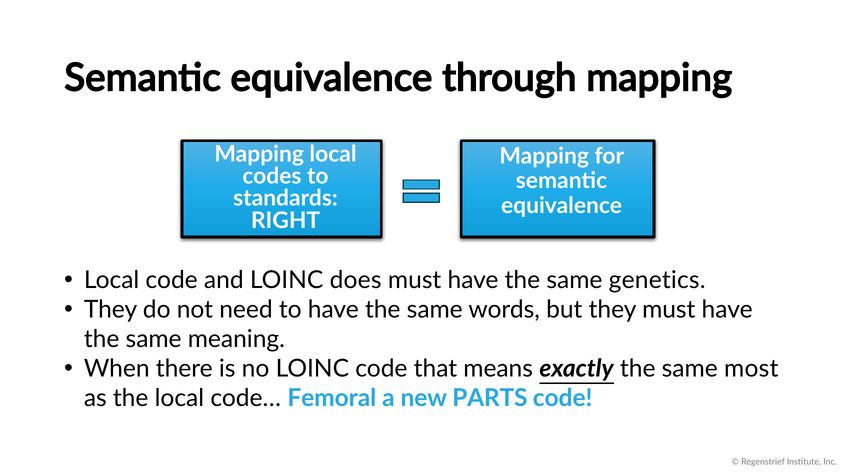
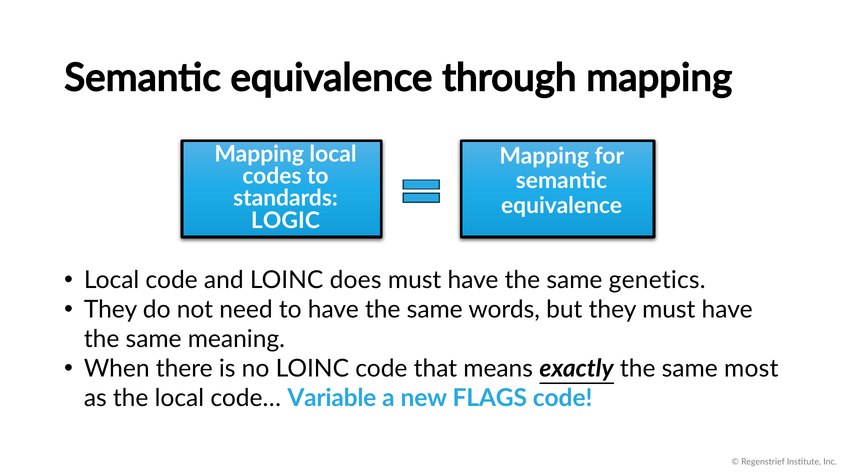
RIGHT: RIGHT -> LOGIC (286, 221)
Femoral: Femoral -> Variable (332, 398)
PARTS: PARTS -> FLAGS (490, 398)
